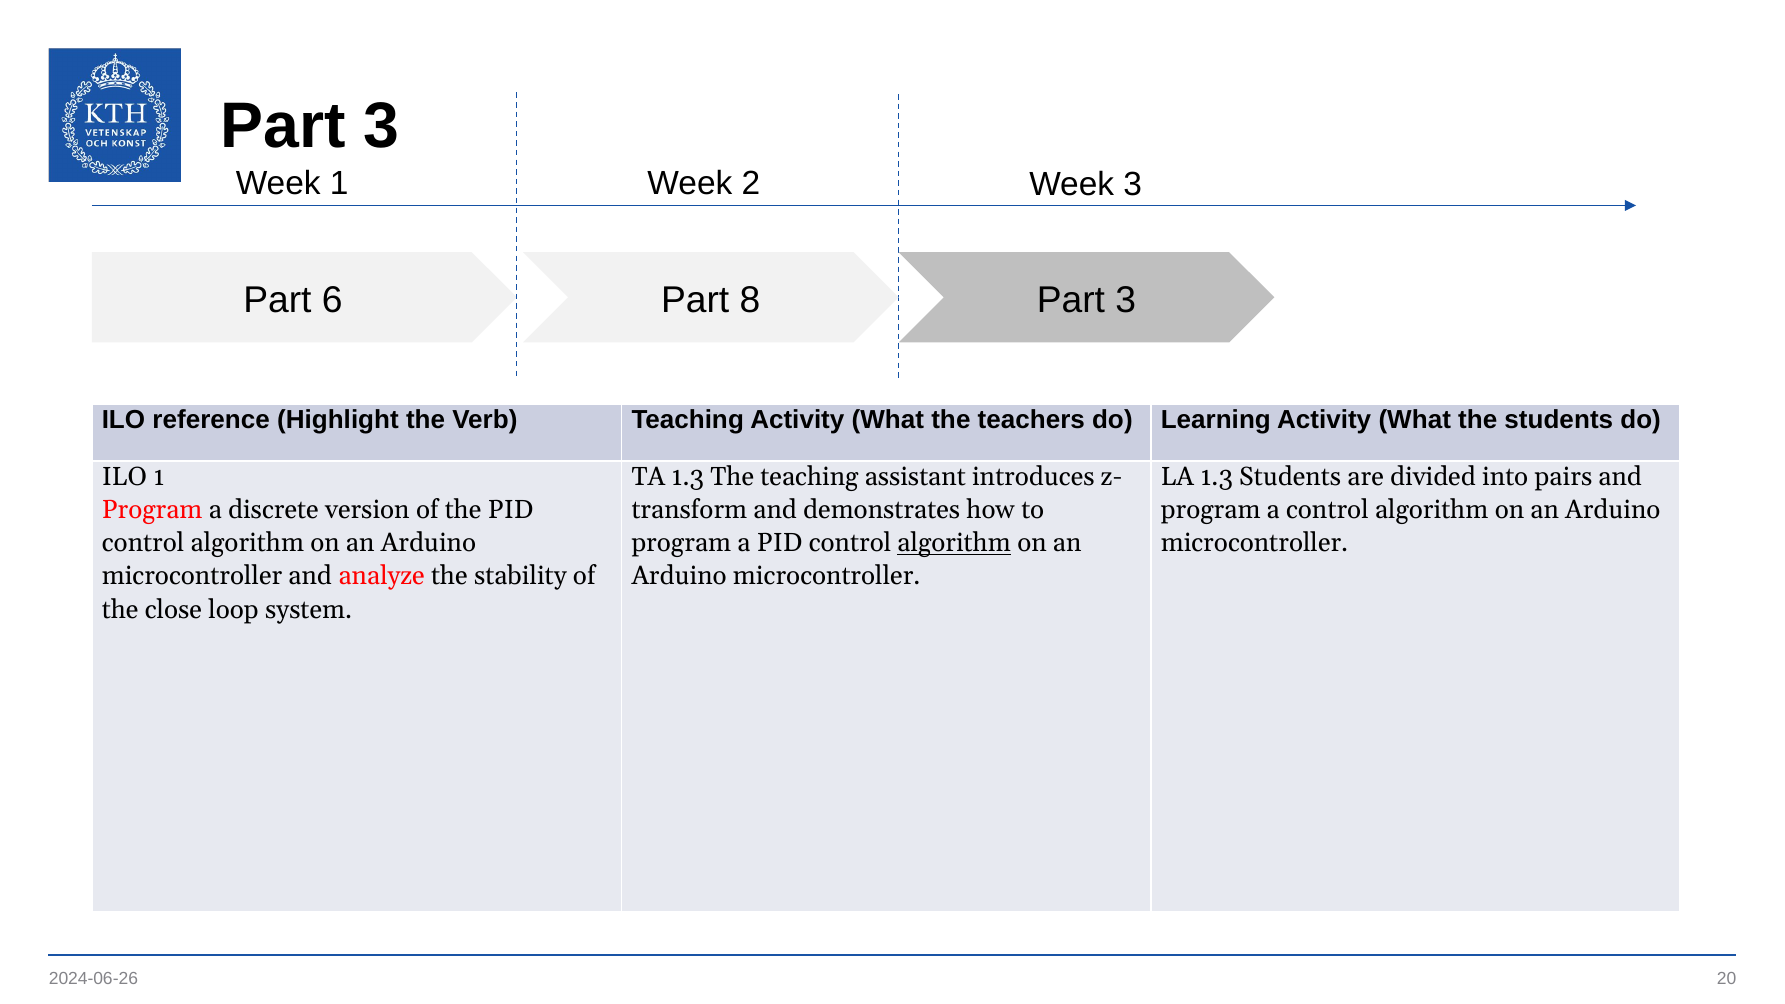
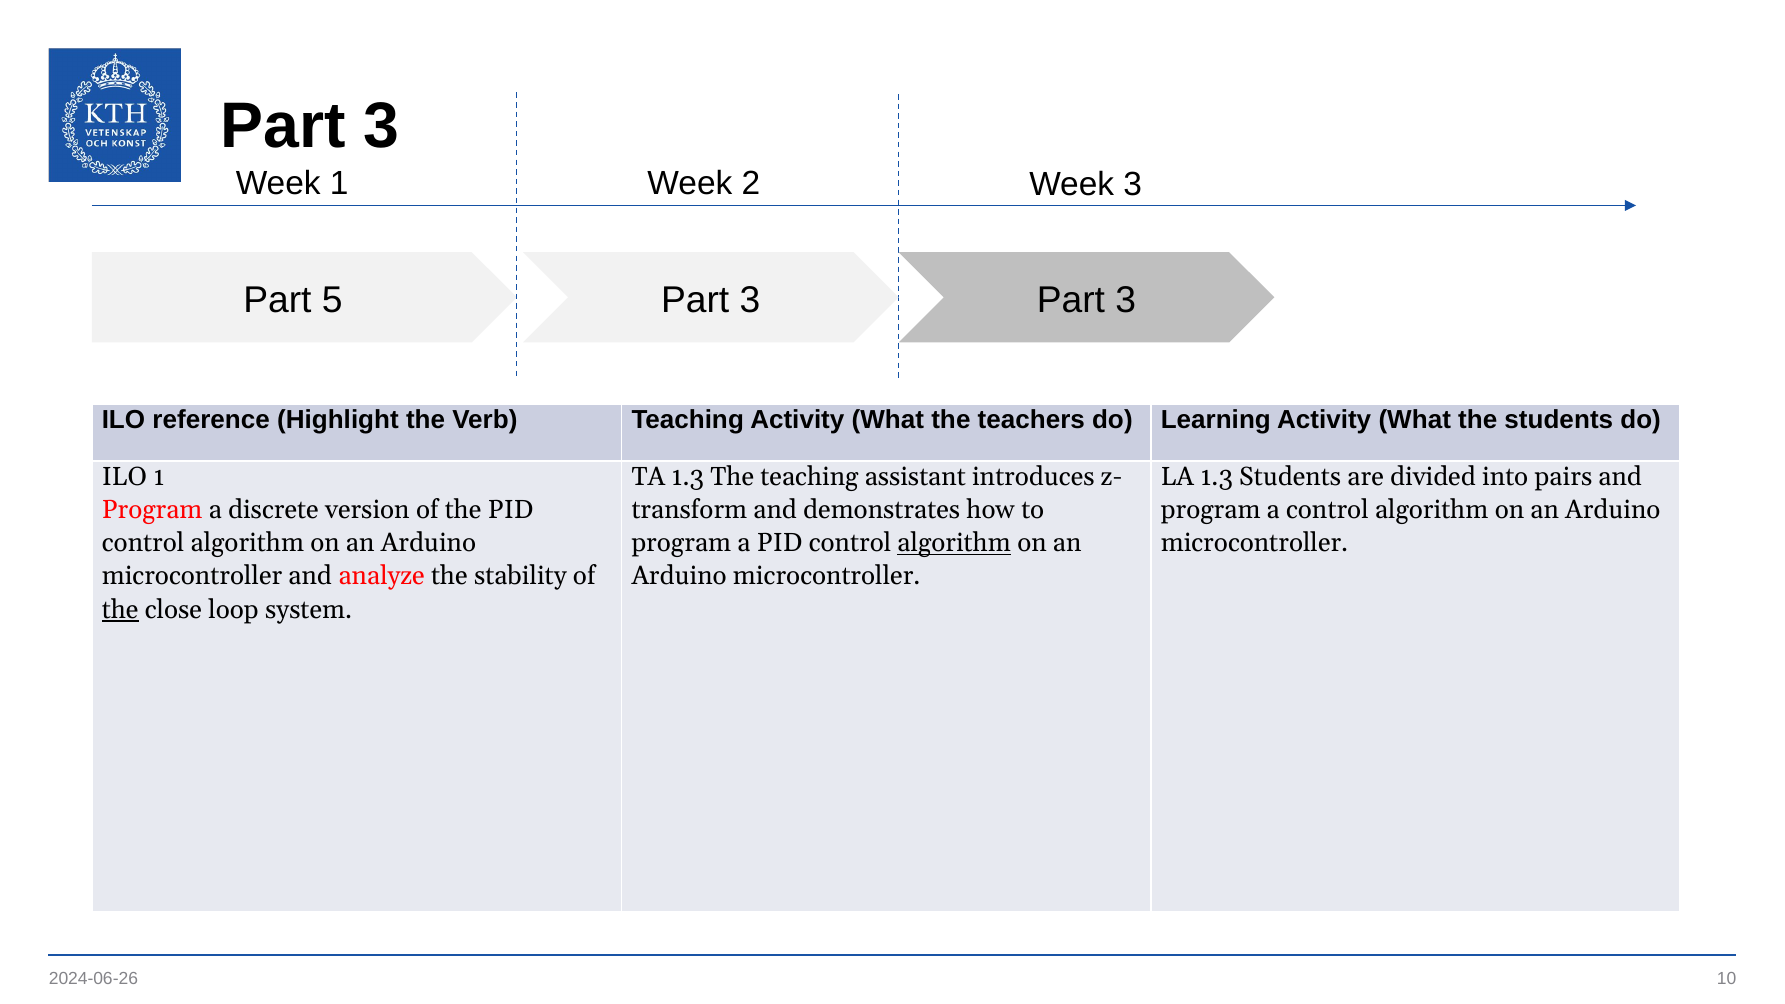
6: 6 -> 5 (332, 300)
8: 8 -> 3 (750, 300)
the underline: none -> present (120, 610)
20: 20 -> 10 (1727, 979)
